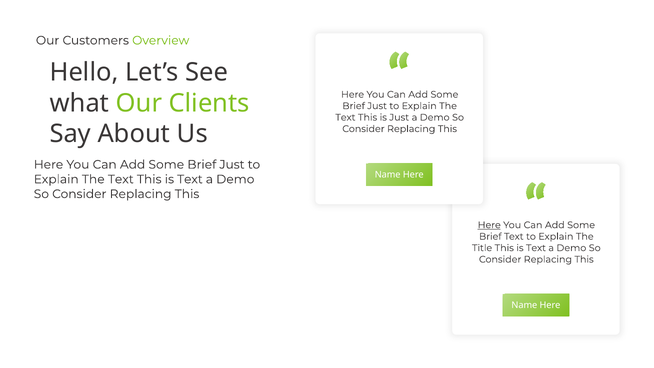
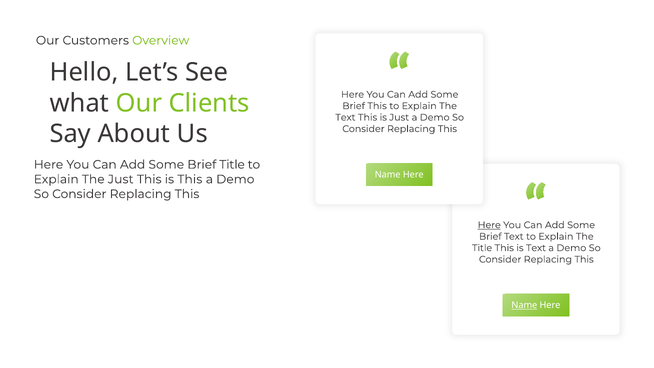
Just: Just -> This (377, 106)
Just: Just -> Title (232, 165)
Text: Text -> Just (121, 179)
Text: Text -> This (190, 179)
Name underline: none -> present (524, 305)
